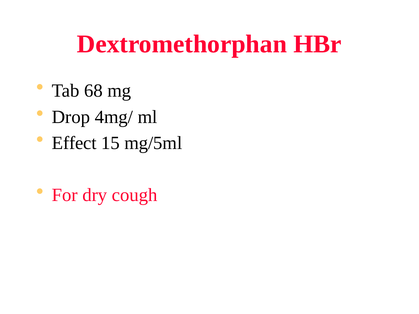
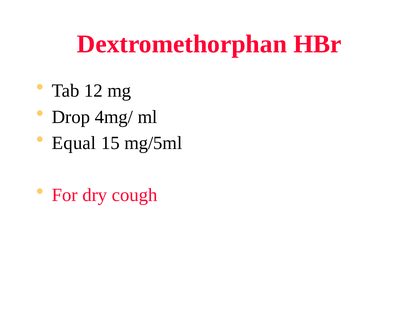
68: 68 -> 12 (94, 91)
Effect: Effect -> Equal (74, 143)
